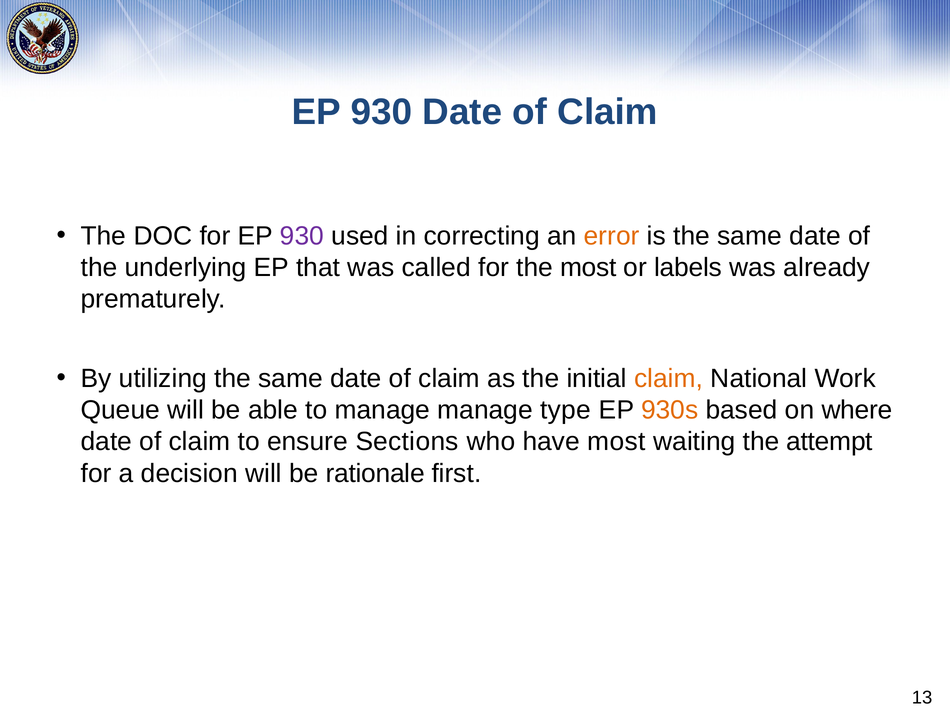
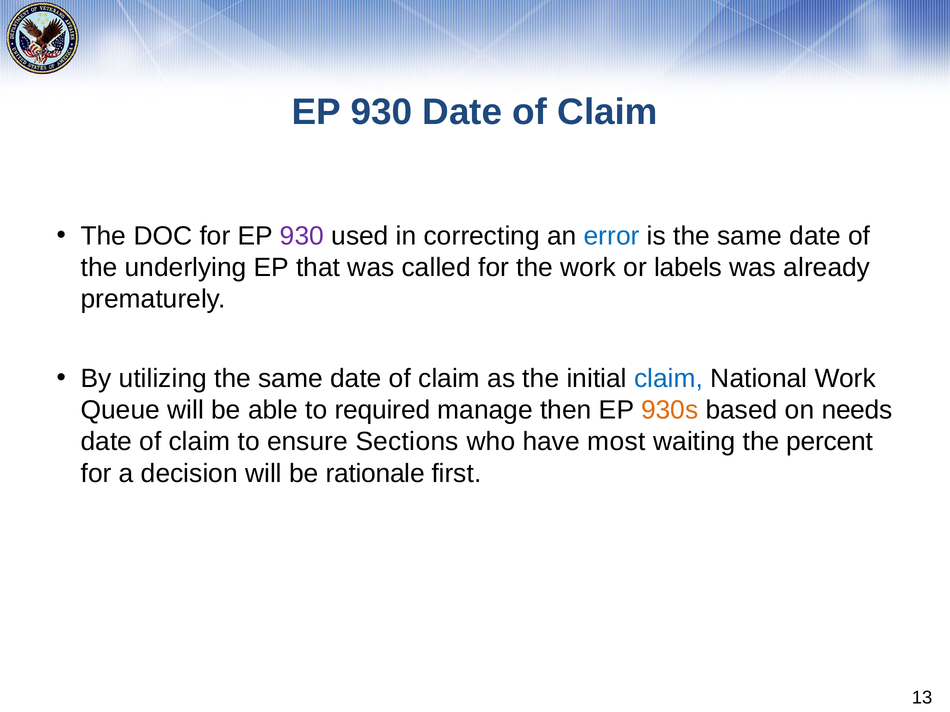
error colour: orange -> blue (612, 236)
the most: most -> work (588, 268)
claim colour: orange -> blue (669, 379)
to manage: manage -> required (382, 410)
type: type -> then (566, 410)
where: where -> needs (857, 410)
attempt: attempt -> percent (830, 442)
